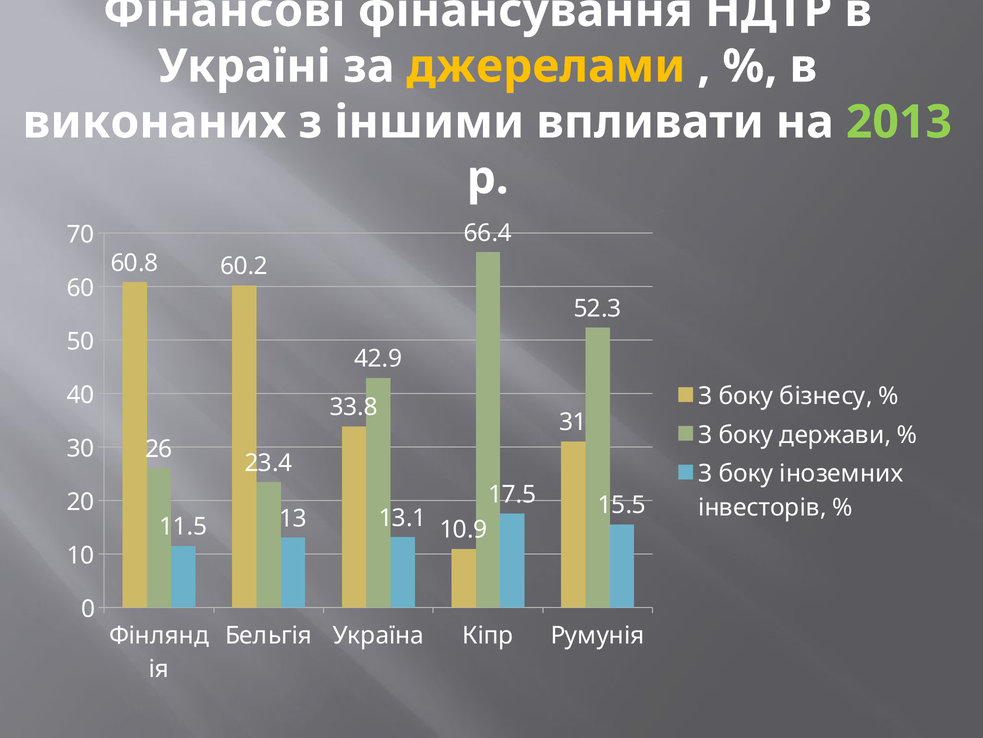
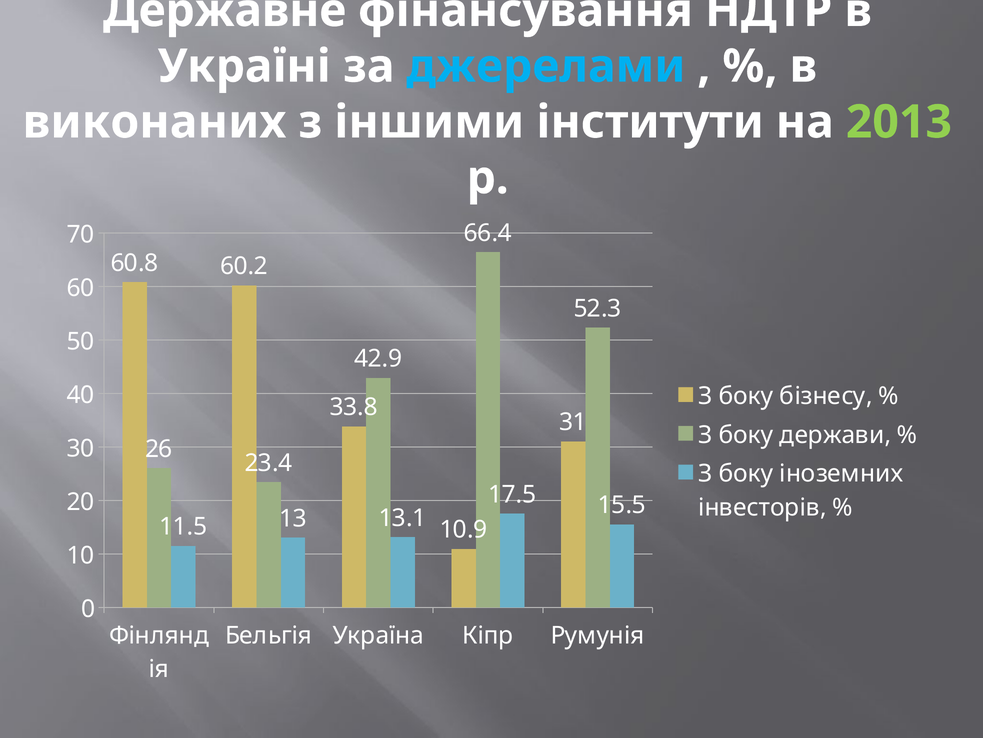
Фінансові: Фінансові -> Державне (225, 11)
джерелами colour: yellow -> light blue (546, 66)
впливати: впливати -> інститути (650, 122)
